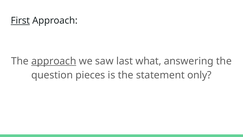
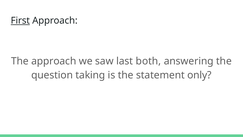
approach underline: present -> none (54, 61)
what: what -> both (148, 61)
pieces: pieces -> taking (90, 75)
